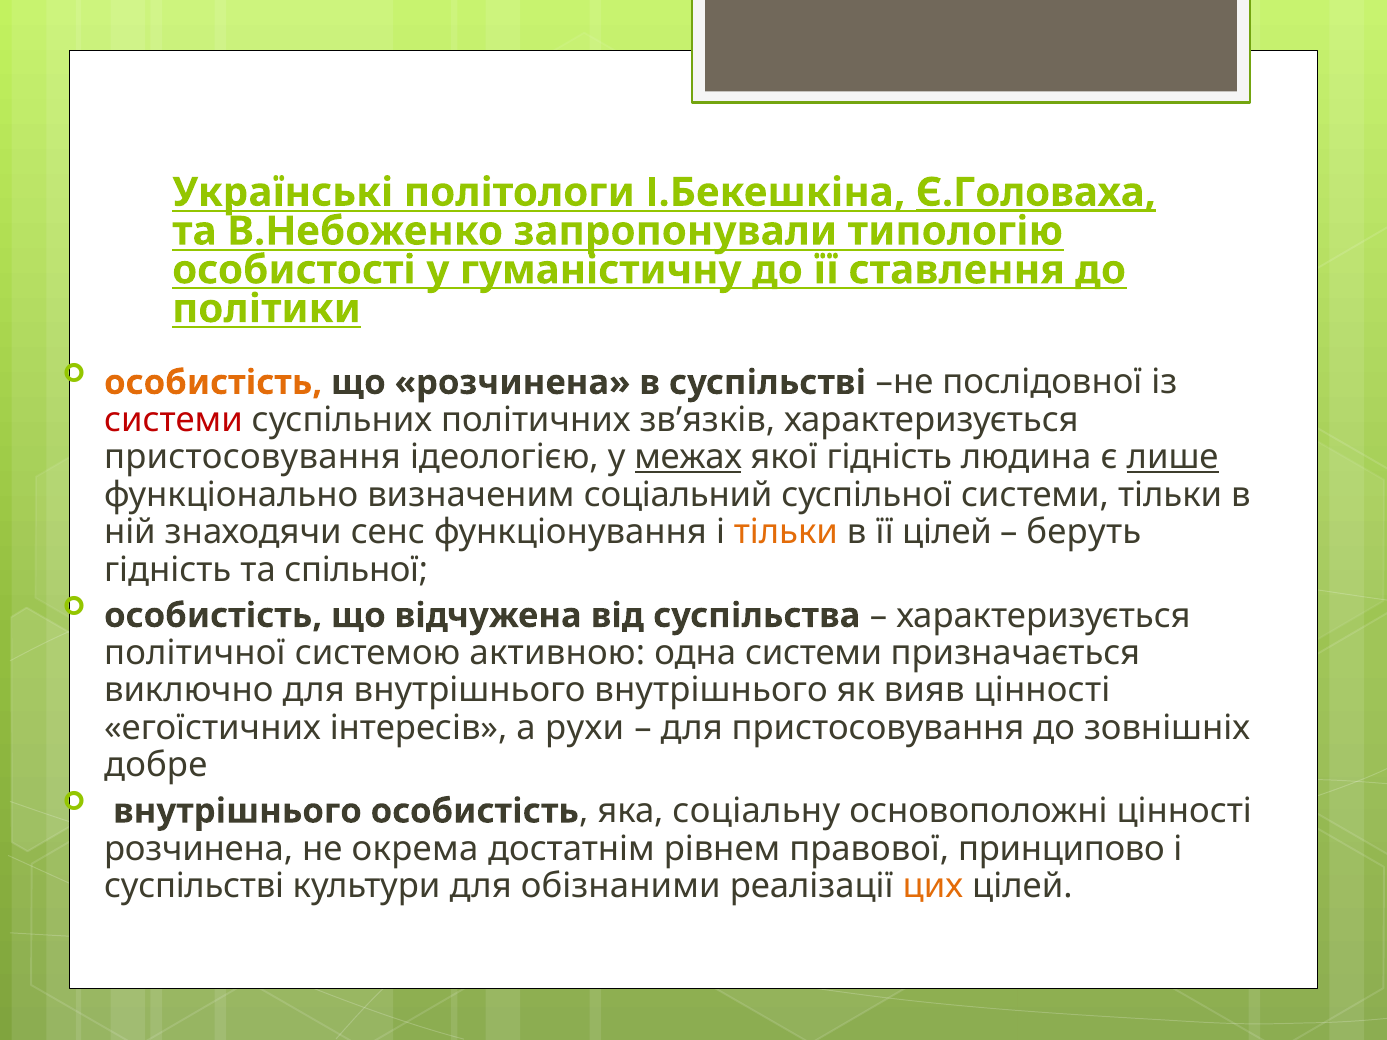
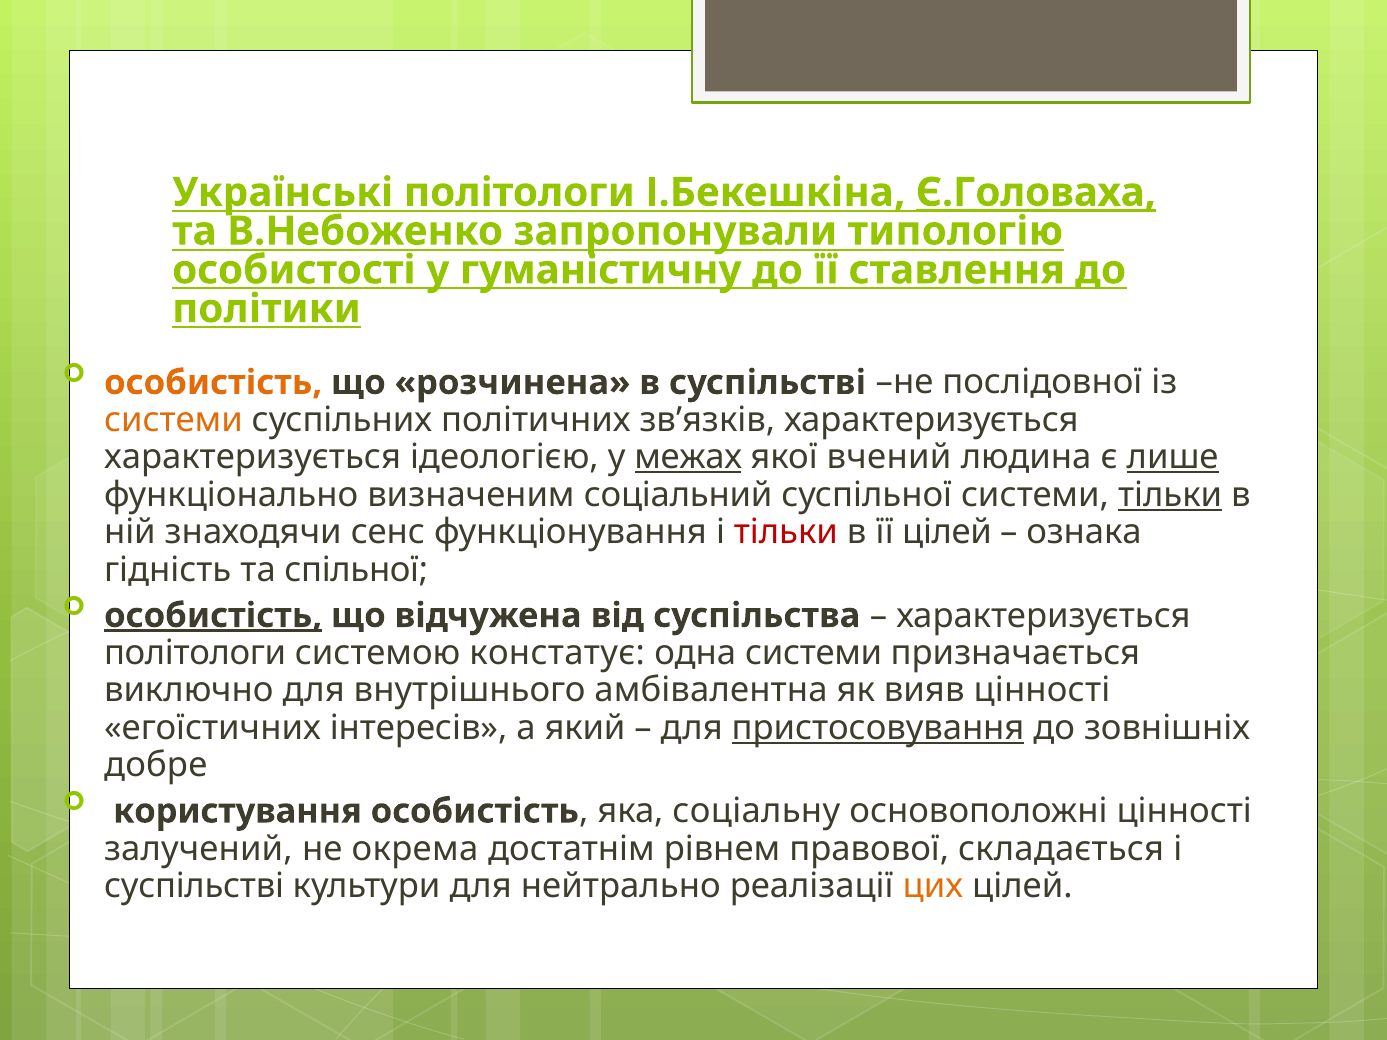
системи colour: red -> orange (173, 420)
пристосовування: пристосовування -> характеризується (253, 458)
якої гідність: гідність -> вчений (889, 458)
тільки underline: none -> present (1170, 495)
тільки colour: orange -> red (786, 532)
беруть: беруть -> ознака (1084, 532)
особистість underline: none -> present (213, 616)
політичної: політичної -> політологи (195, 653)
aктивною: aктивною -> констатує (557, 653)
внутрішнього внутрішнього: внутрішнього -> амбівалентна (711, 691)
рухи: рухи -> який (585, 728)
пристосовування underline: none -> present (878, 728)
внутрішнього: внутрішнього -> користування (238, 811)
розчинена: розчинена -> залучений (198, 849)
принципово: принципово -> складається (1061, 849)
обізнаними: обізнаними -> нейтрально (621, 886)
